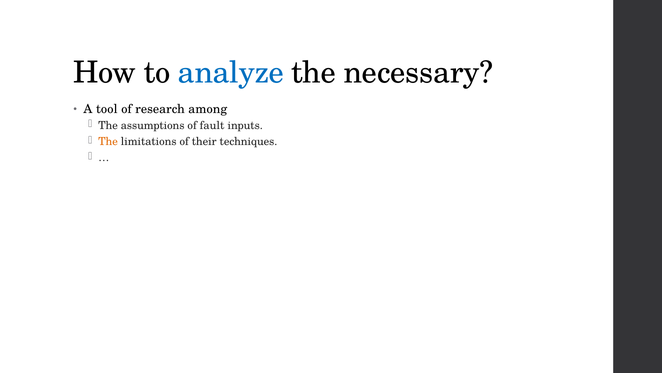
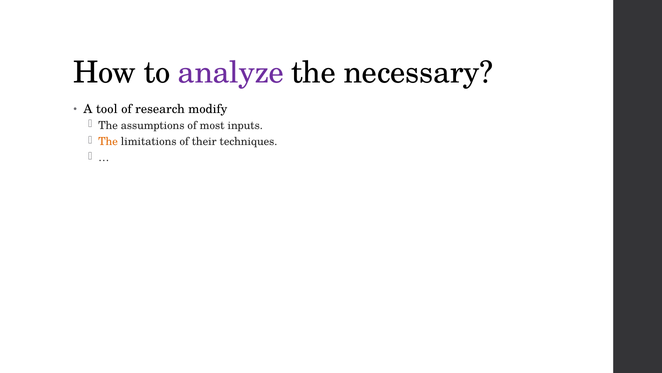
analyze colour: blue -> purple (231, 73)
among: among -> modify (208, 109)
fault: fault -> most (212, 125)
